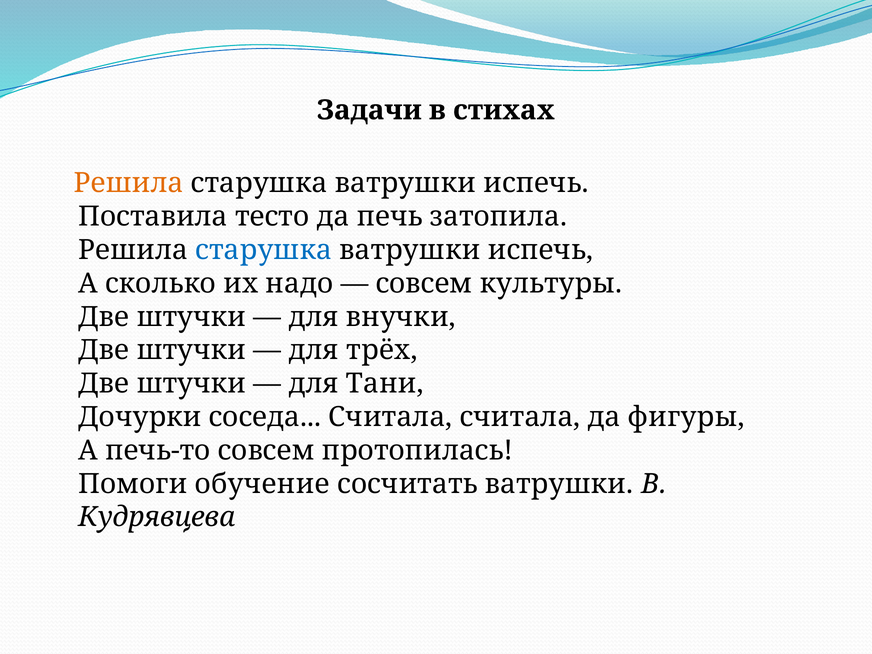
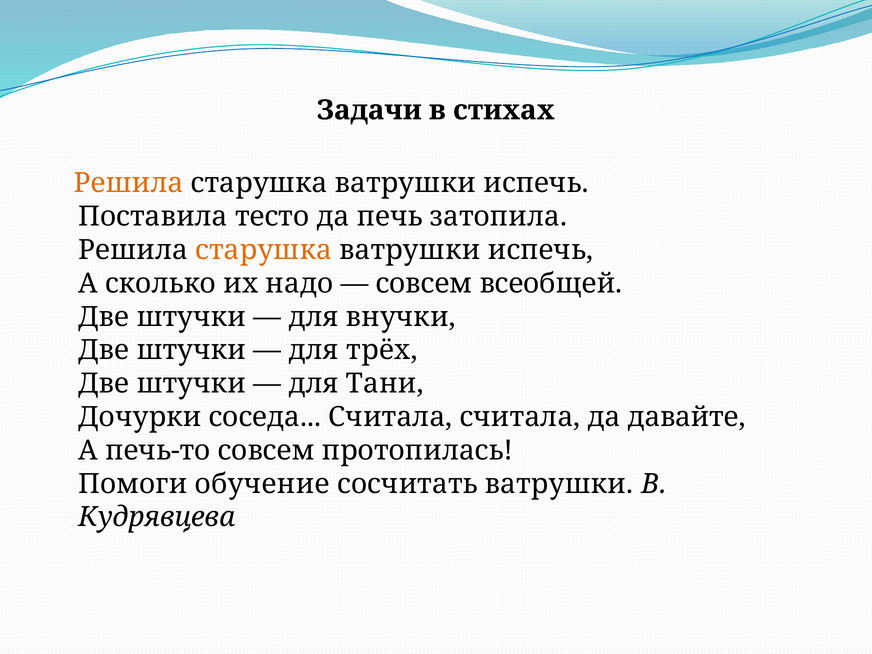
старушка colour: blue -> orange (264, 250)
культуры: культуры -> всеобщей (551, 283)
фигуры: фигуры -> давайте (687, 417)
